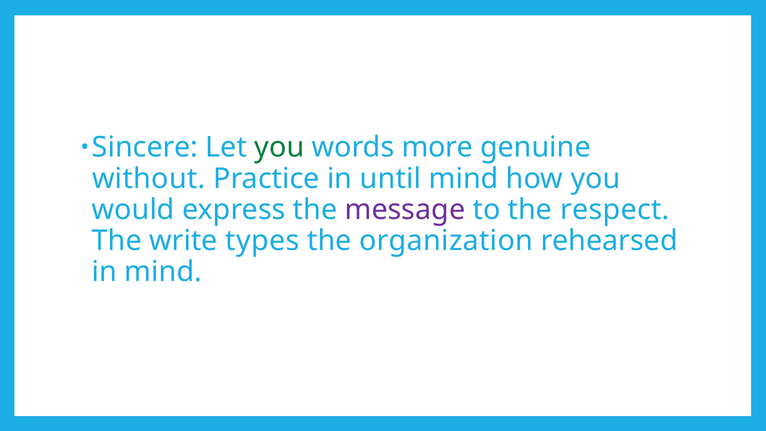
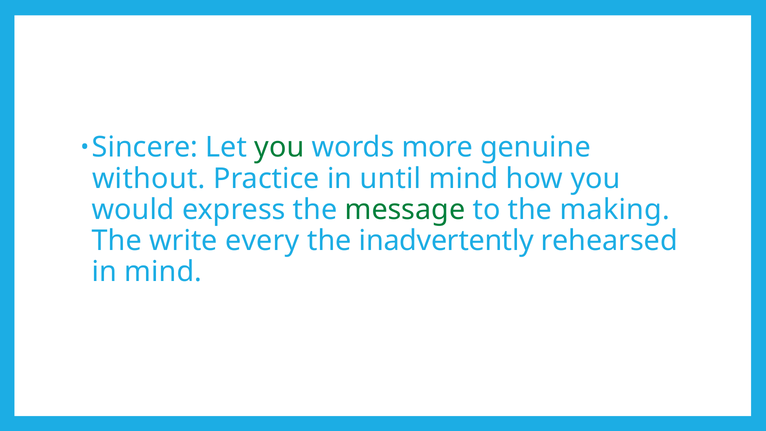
message colour: purple -> green (405, 210)
respect: respect -> making (615, 210)
types: types -> every (262, 241)
organization: organization -> inadvertently (446, 241)
